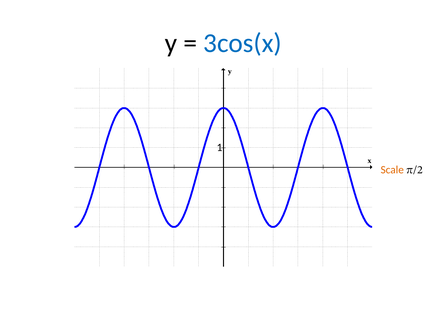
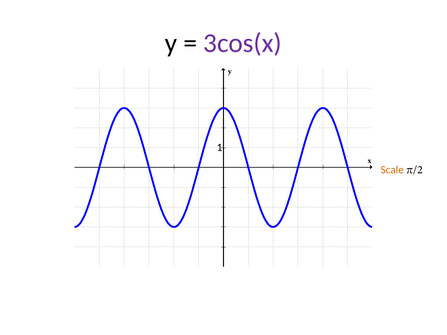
3cos(x colour: blue -> purple (243, 43)
